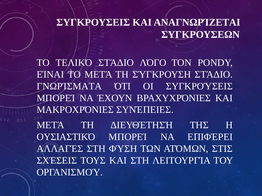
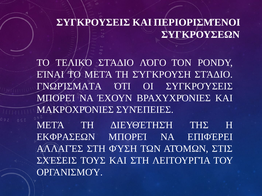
ΑΝΑΓΝΩΡΊΖΕΤΑΙ: ΑΝΑΓΝΩΡΊΖΕΤΑΙ -> ΠΕΡΙΟΡΙΣΜΈΝΟΙ (197, 22)
ΟΥΣΙΑΣΤΙΚΌ: ΟΥΣΙΑΣΤΙΚΌ -> ΕΚΦΡΑΣΕΩΝ (66, 137)
